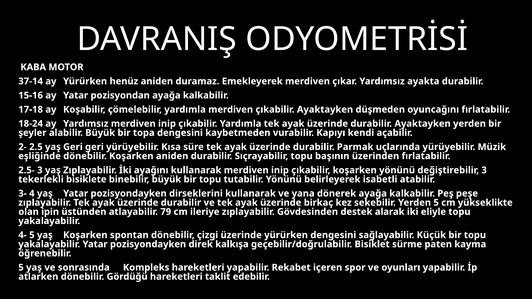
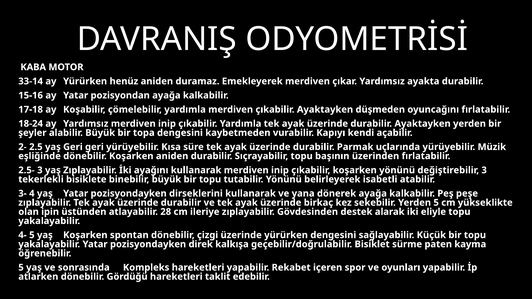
37-14: 37-14 -> 33-14 (31, 81)
79: 79 -> 28 (166, 212)
